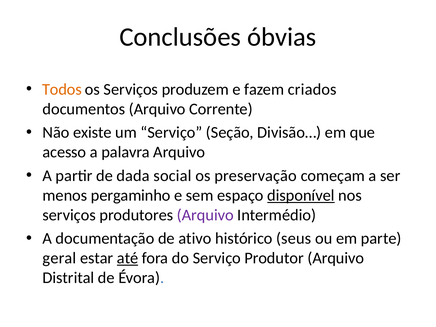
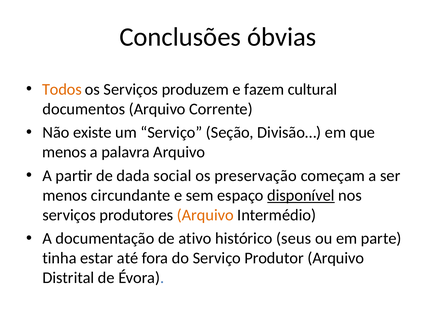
criados: criados -> cultural (312, 89)
acesso: acesso -> menos (64, 152)
pergaminho: pergaminho -> circundante (131, 195)
Arquivo colour: purple -> orange (205, 215)
geral: geral -> tinha (60, 258)
até underline: present -> none (128, 258)
